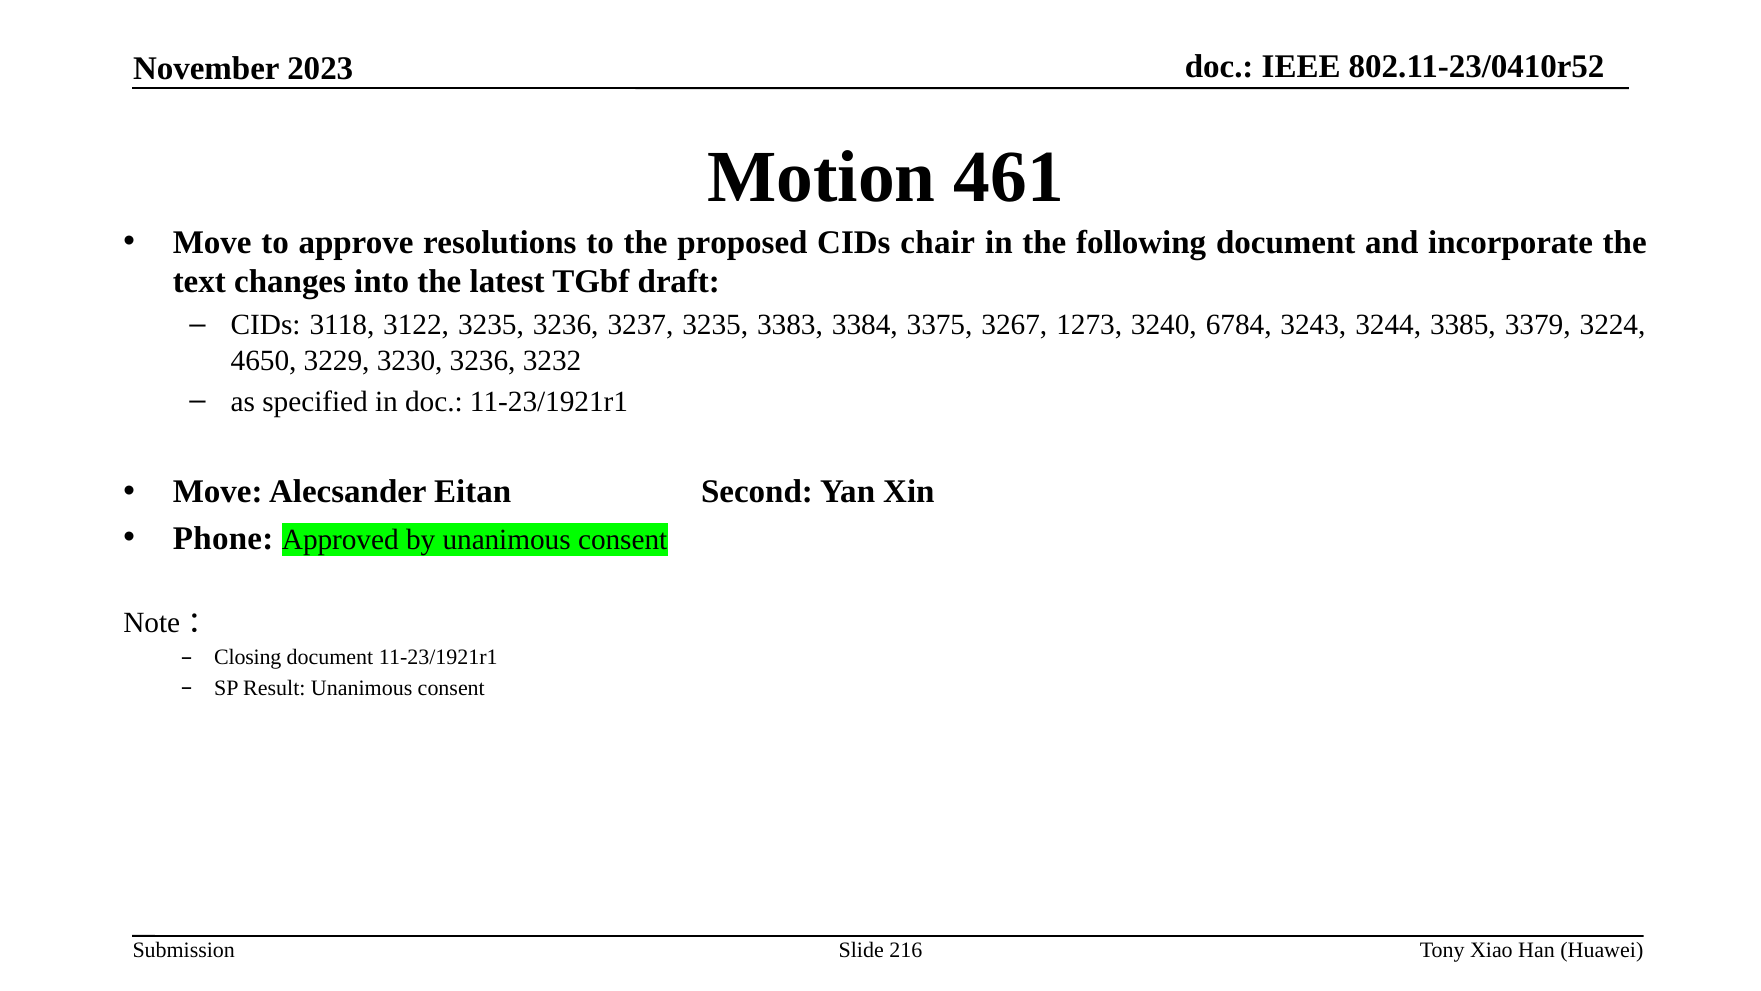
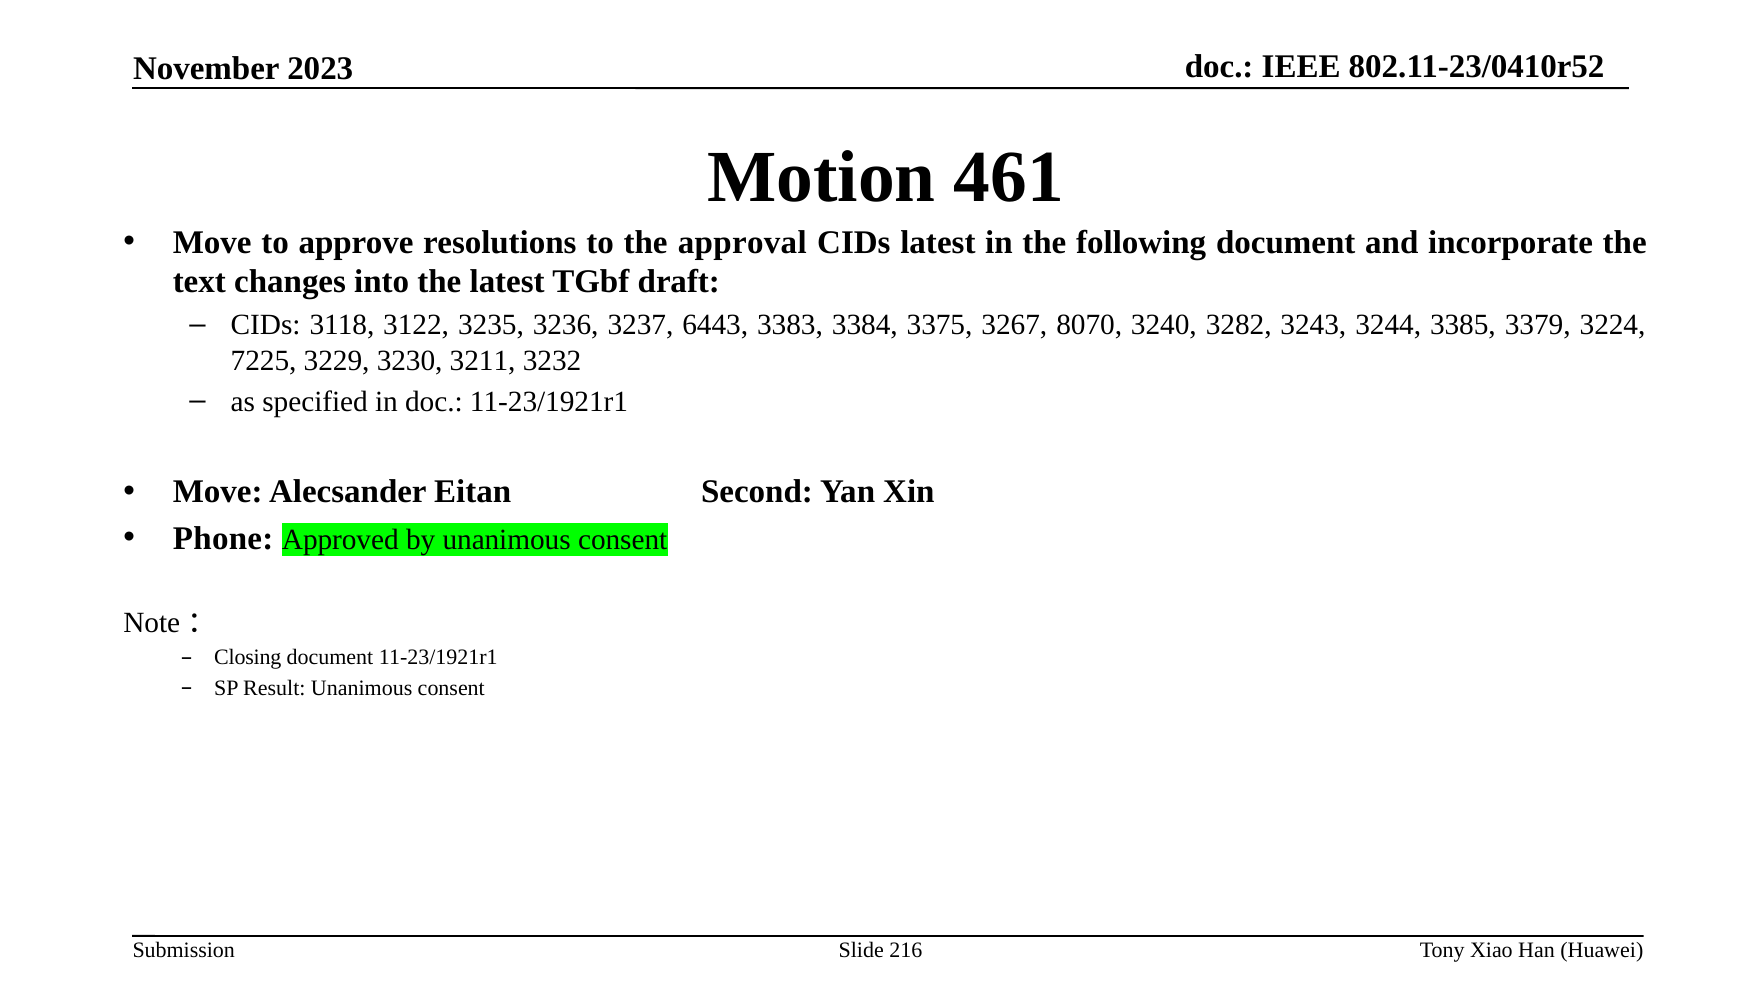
proposed: proposed -> approval (742, 242)
CIDs chair: chair -> latest (938, 242)
3237 3235: 3235 -> 6443 (715, 325)
1273: 1273 -> 8070 (1089, 325)
6784: 6784 -> 3282 (1239, 325)
4650: 4650 -> 7225 (264, 360)
3230 3236: 3236 -> 3211 (483, 360)
